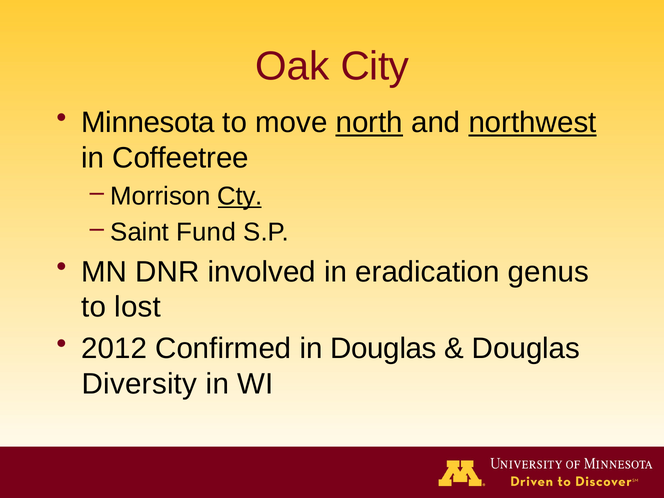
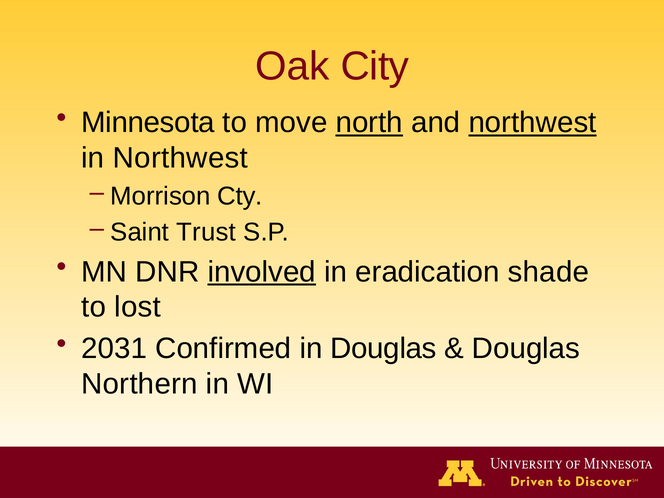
in Coffeetree: Coffeetree -> Northwest (180, 158)
Cty underline: present -> none (240, 196)
Fund: Fund -> Trust (206, 232)
involved underline: none -> present (262, 272)
genus: genus -> shade (548, 272)
2012: 2012 -> 2031 (114, 349)
Diversity: Diversity -> Northern (139, 384)
